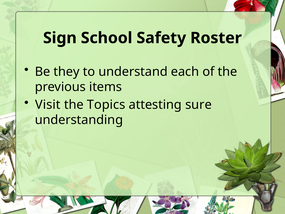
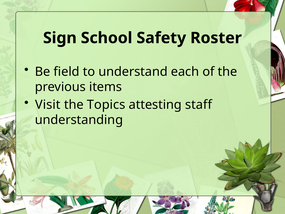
they: they -> field (67, 72)
sure: sure -> staff (199, 105)
